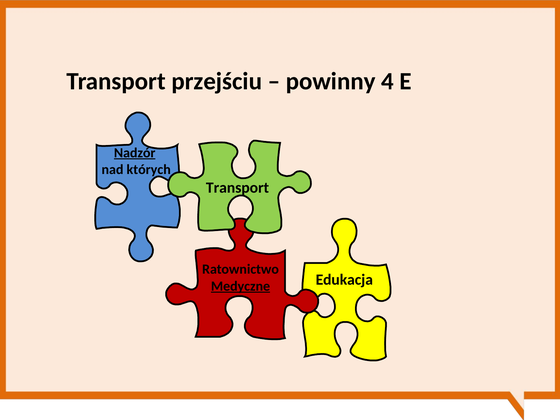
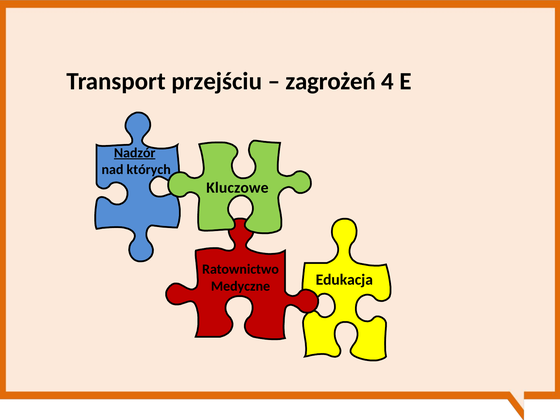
powinny: powinny -> zagrożeń (331, 81)
Transport: Transport -> Kluczowe (237, 188)
Medyczne underline: present -> none (241, 286)
